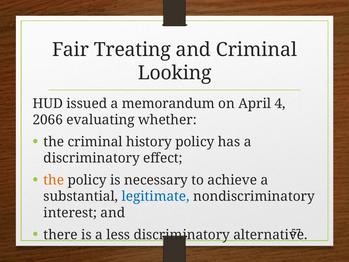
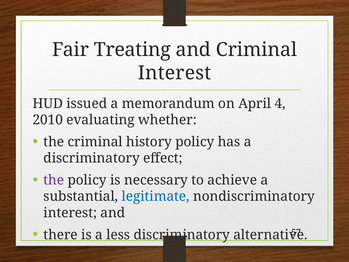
Looking: Looking -> Interest (175, 73)
2066: 2066 -> 2010 (48, 120)
the colour: orange -> purple (54, 180)
